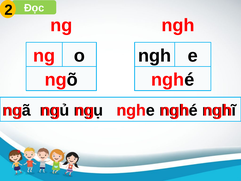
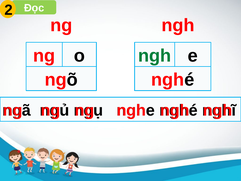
ngh colour: black -> green (155, 56)
